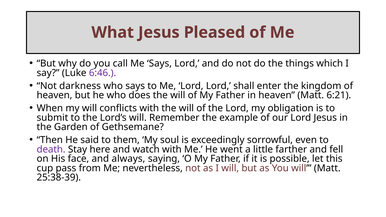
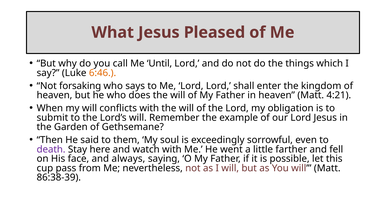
Me Says: Says -> Until (160, 64)
6:46 colour: purple -> orange (103, 73)
darkness: darkness -> forsaking (80, 86)
6:21: 6:21 -> 4:21 (339, 95)
25:38-39: 25:38-39 -> 86:38-39 (59, 178)
